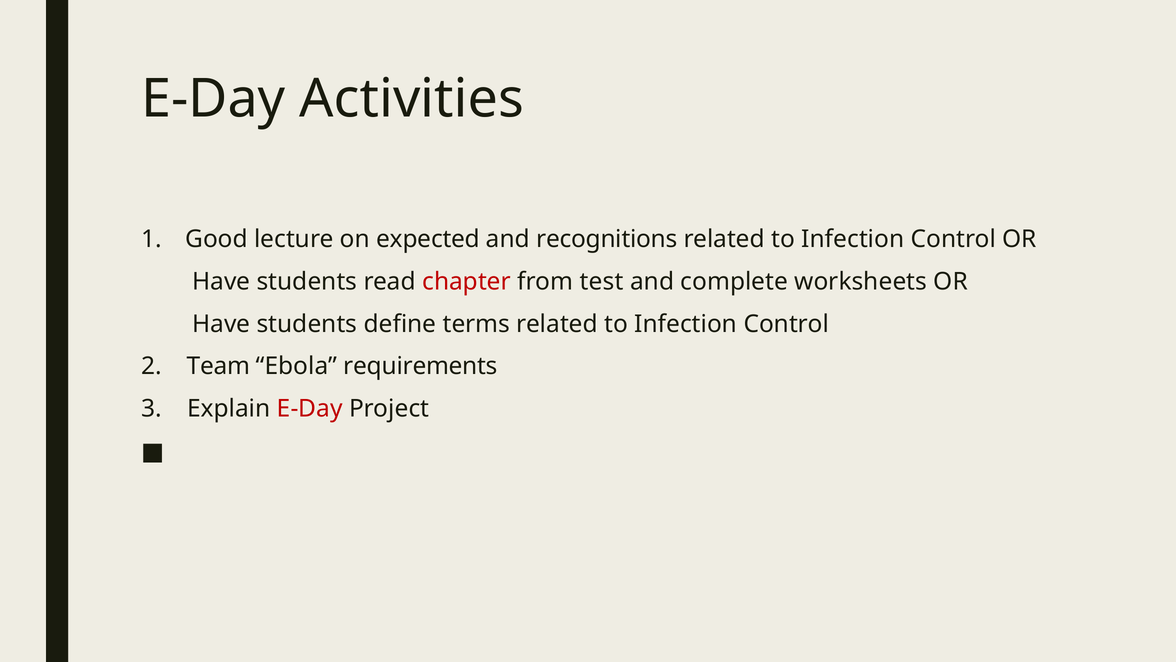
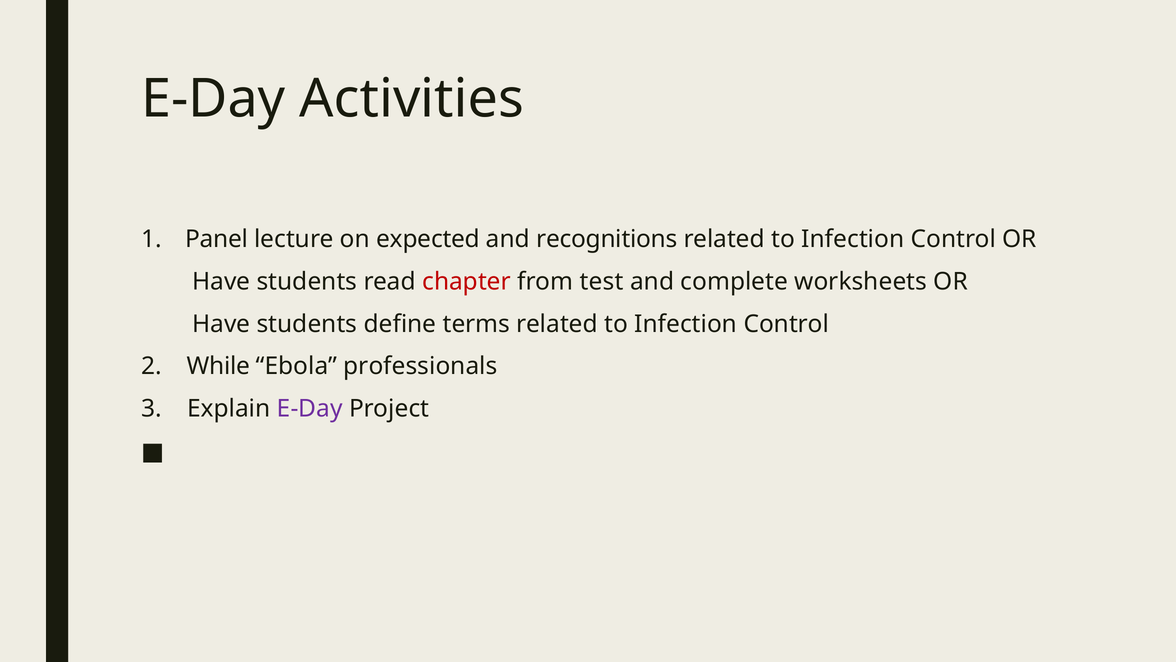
Good: Good -> Panel (217, 239)
Team: Team -> While (218, 366)
requirements: requirements -> professionals (420, 366)
E-Day colour: red -> purple (310, 408)
